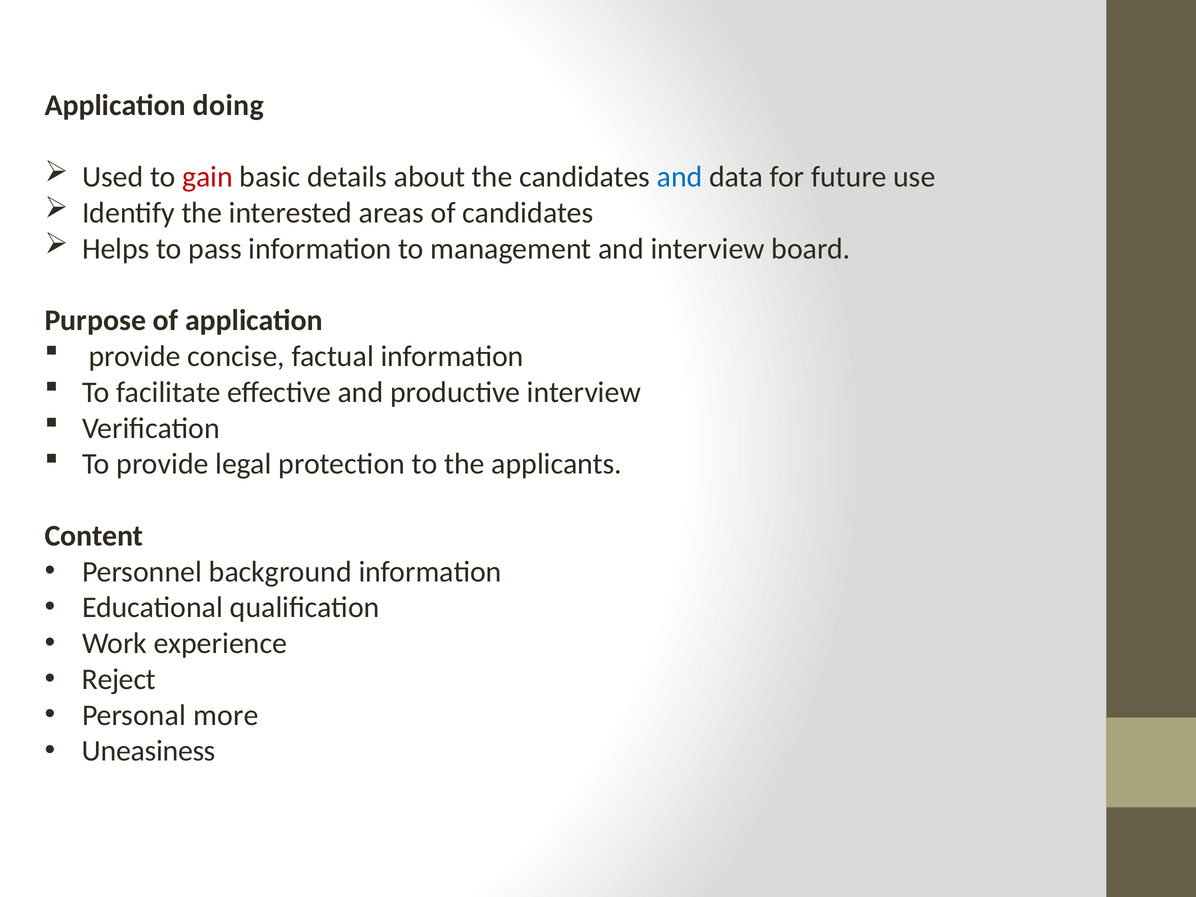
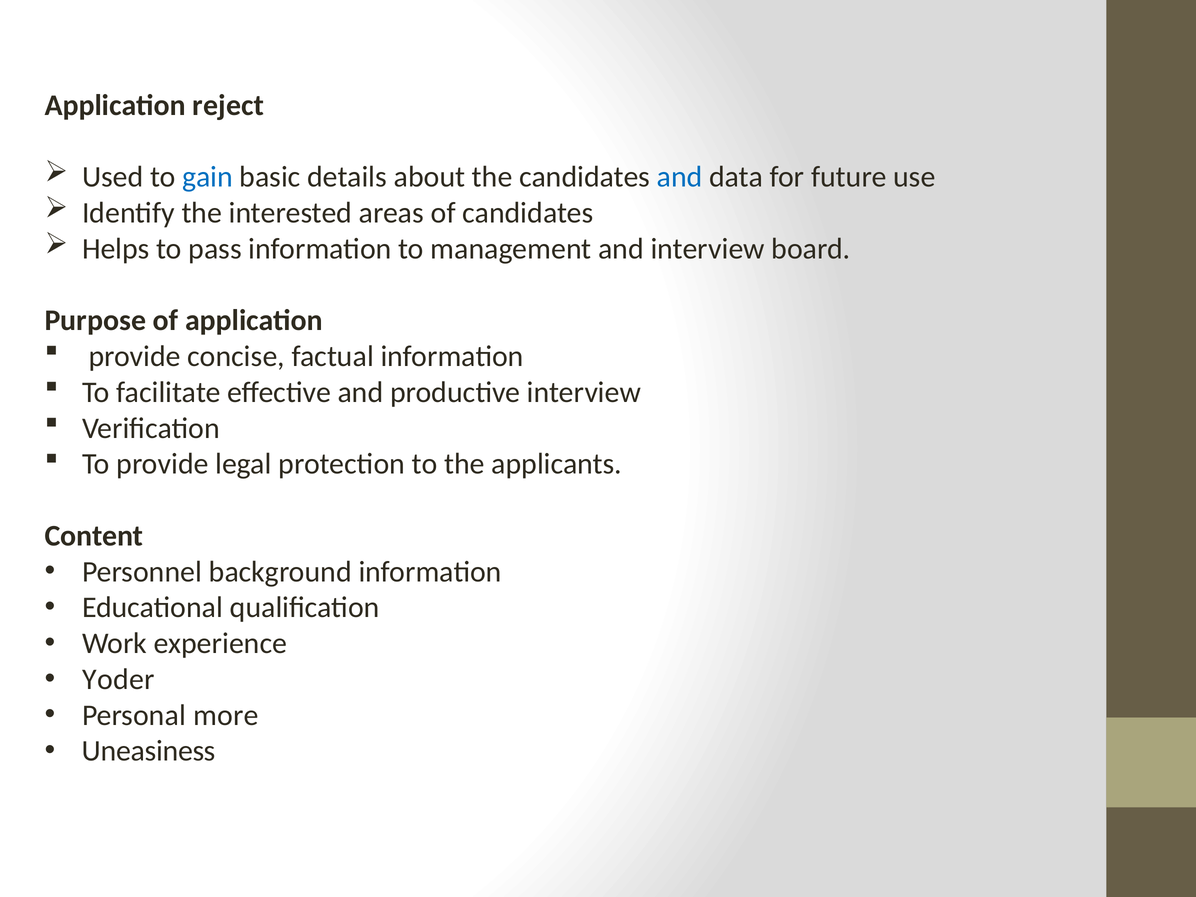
doing: doing -> reject (228, 105)
gain colour: red -> blue (208, 177)
Reject: Reject -> Yoder (118, 679)
